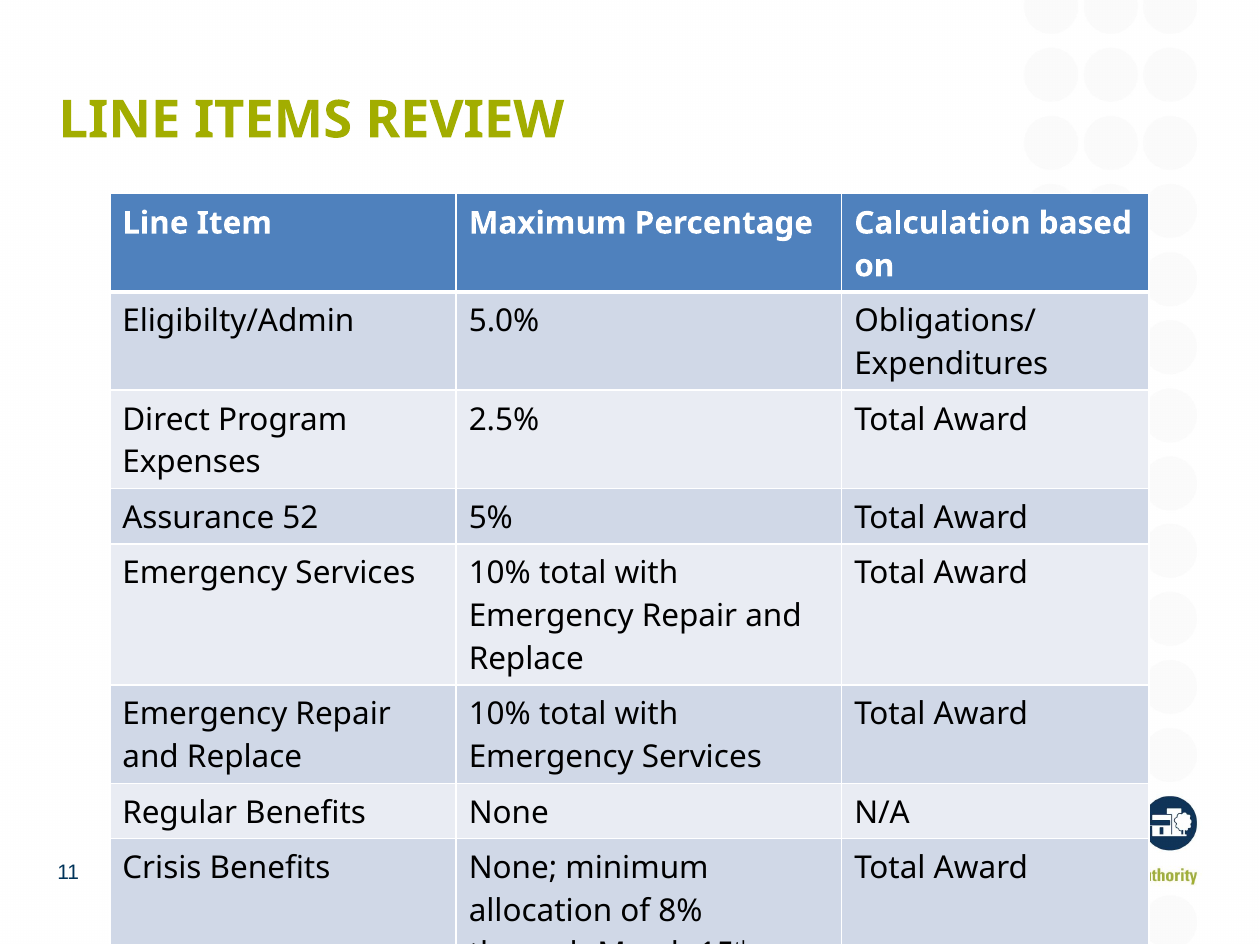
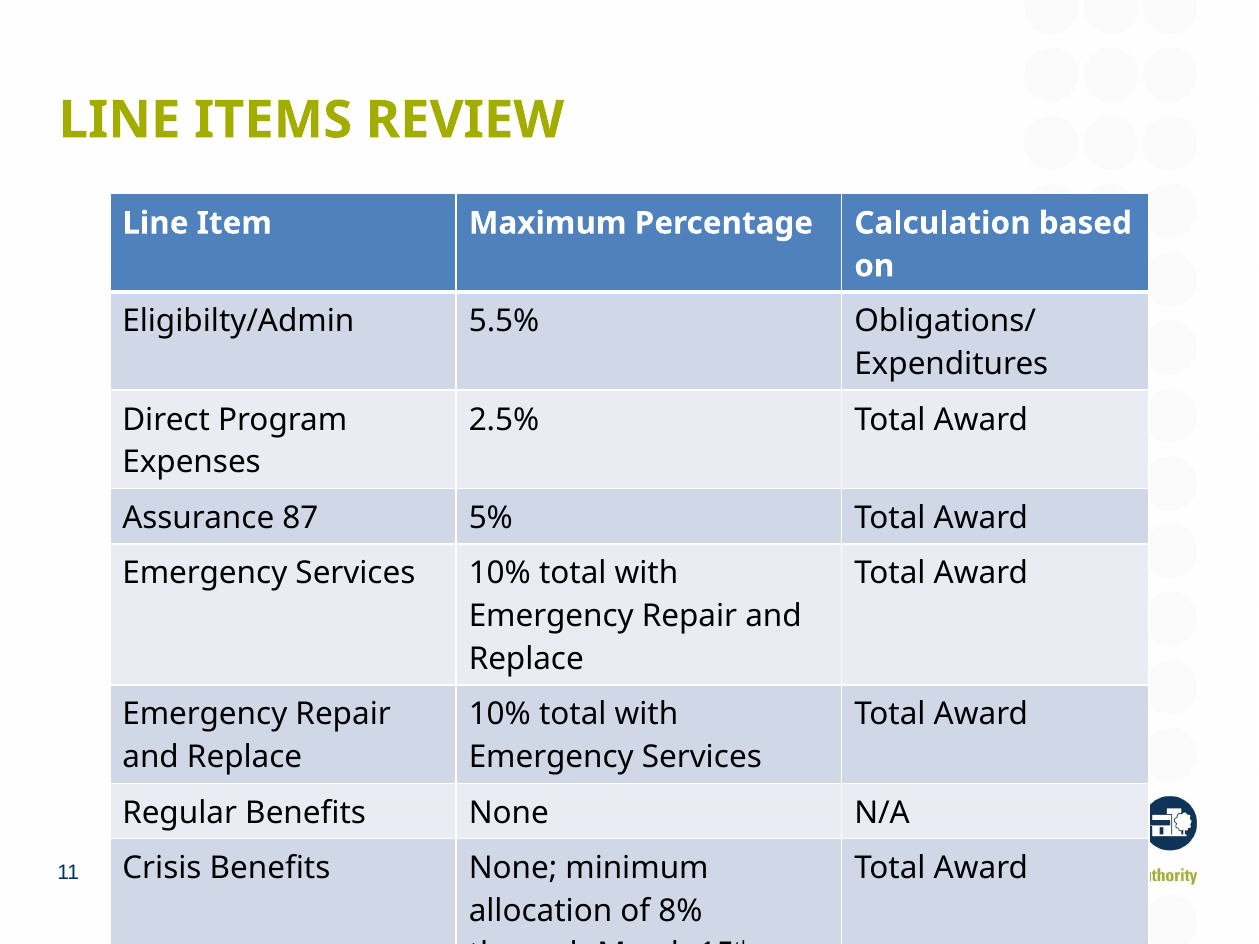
5.0%: 5.0% -> 5.5% (504, 322)
52: 52 -> 87 (300, 518)
